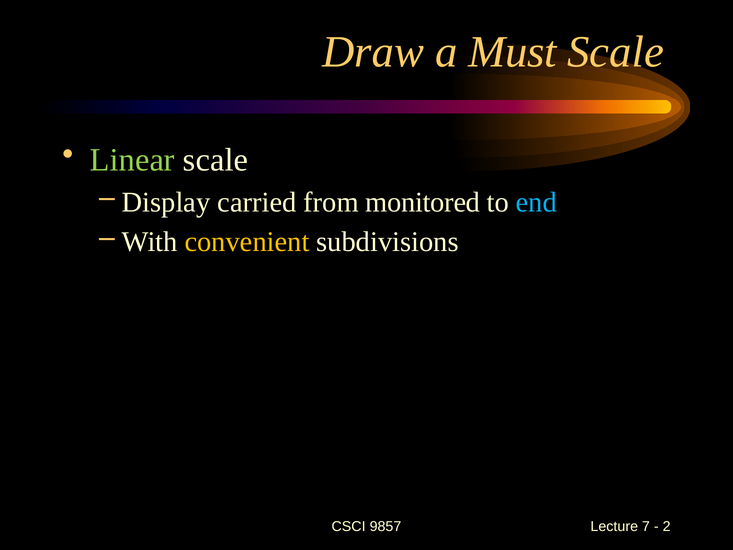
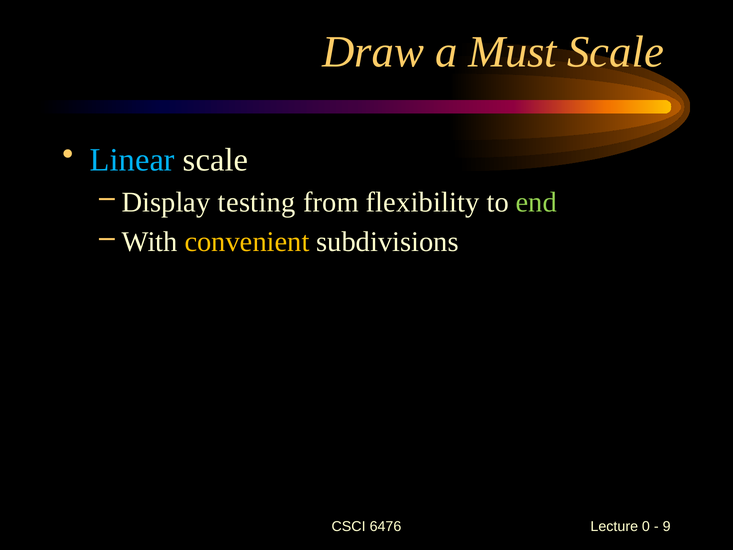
Linear colour: light green -> light blue (132, 160)
carried: carried -> testing (257, 202)
monitored: monitored -> flexibility (423, 202)
end colour: light blue -> light green (536, 202)
9857: 9857 -> 6476 (385, 526)
7: 7 -> 0 (646, 526)
2: 2 -> 9 (667, 526)
